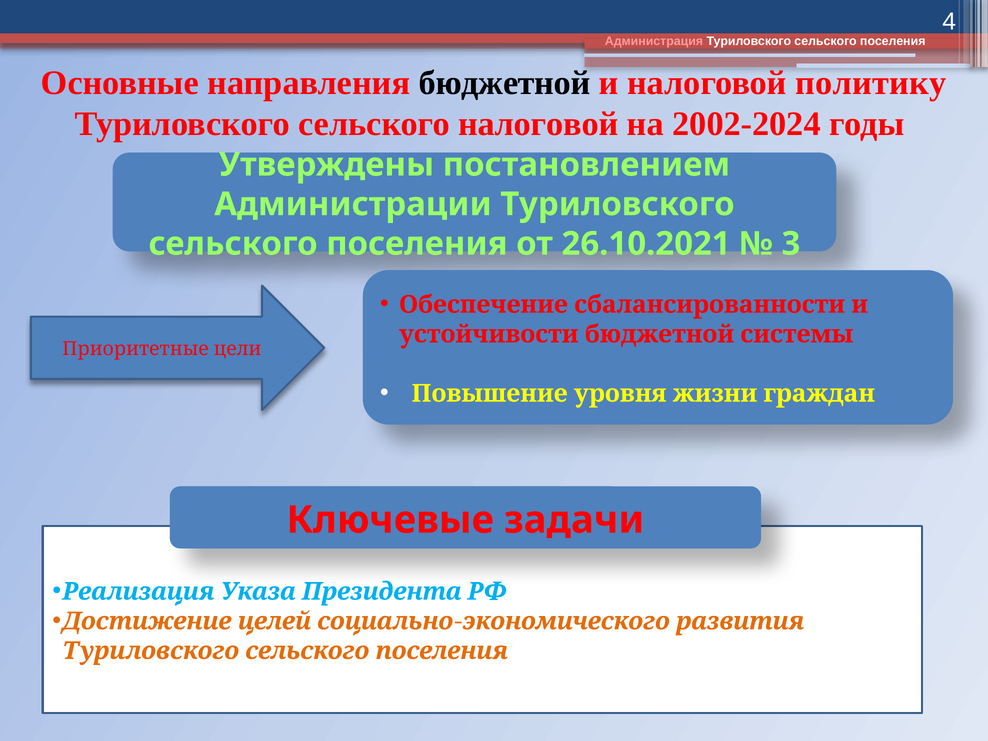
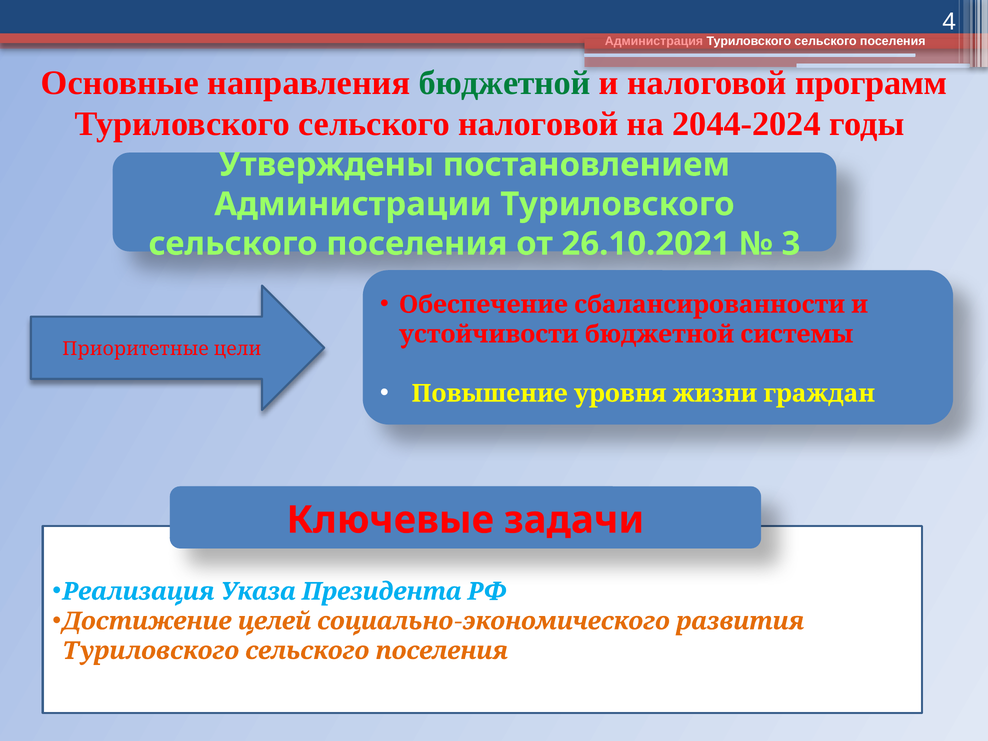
бюджетной colour: black -> green (505, 83)
политику: политику -> программ (871, 83)
2002-2024: 2002-2024 -> 2044-2024 (746, 124)
